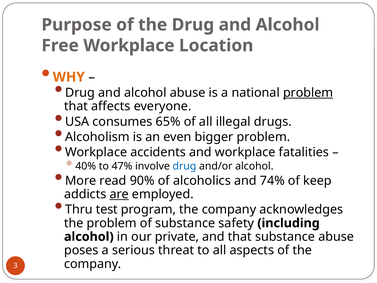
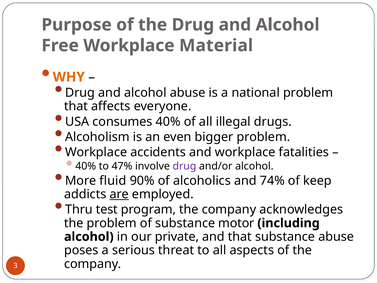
Location: Location -> Material (216, 46)
problem underline: present -> none (308, 93)
consumes 65%: 65% -> 40% (168, 122)
drug colour: blue -> purple (184, 166)
read: read -> fluid (113, 181)
safety: safety -> motor (236, 223)
